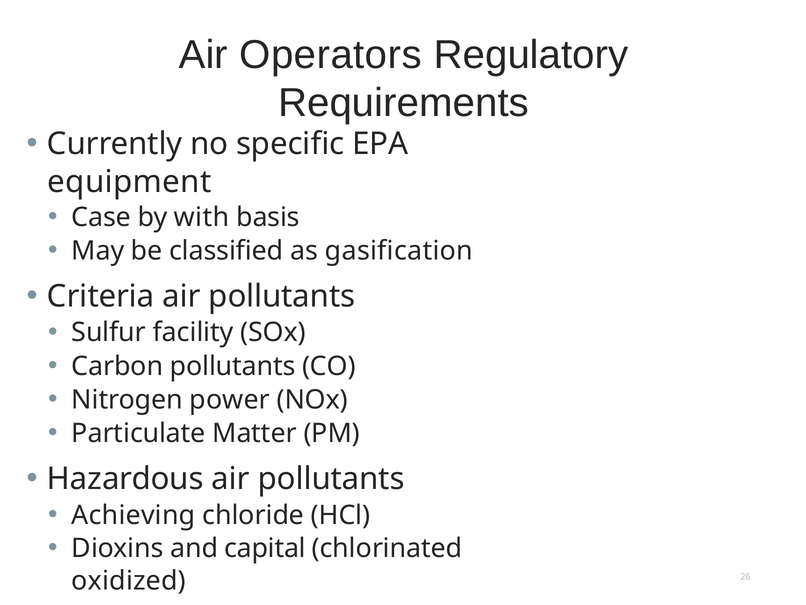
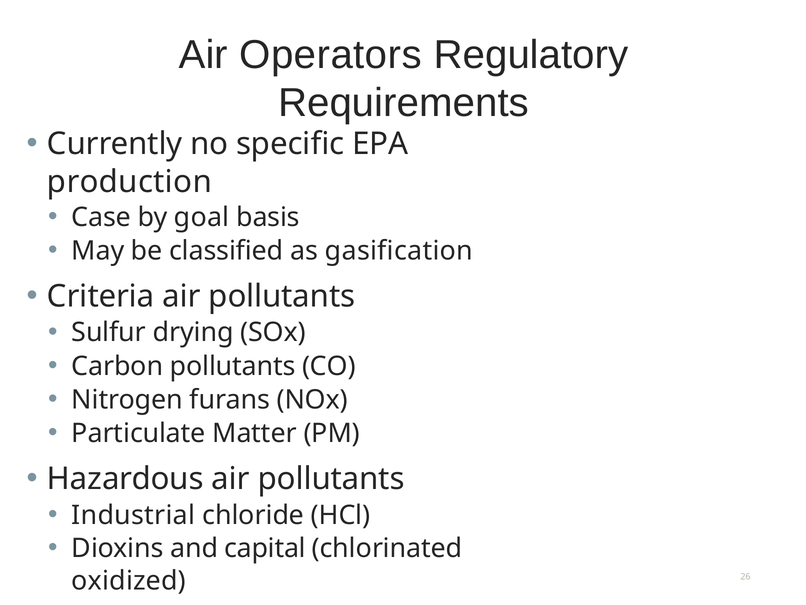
equipment: equipment -> production (129, 182)
with: with -> goal (202, 217)
facility: facility -> drying (193, 332)
power: power -> furans (230, 399)
Achieving: Achieving -> Industrial (133, 515)
